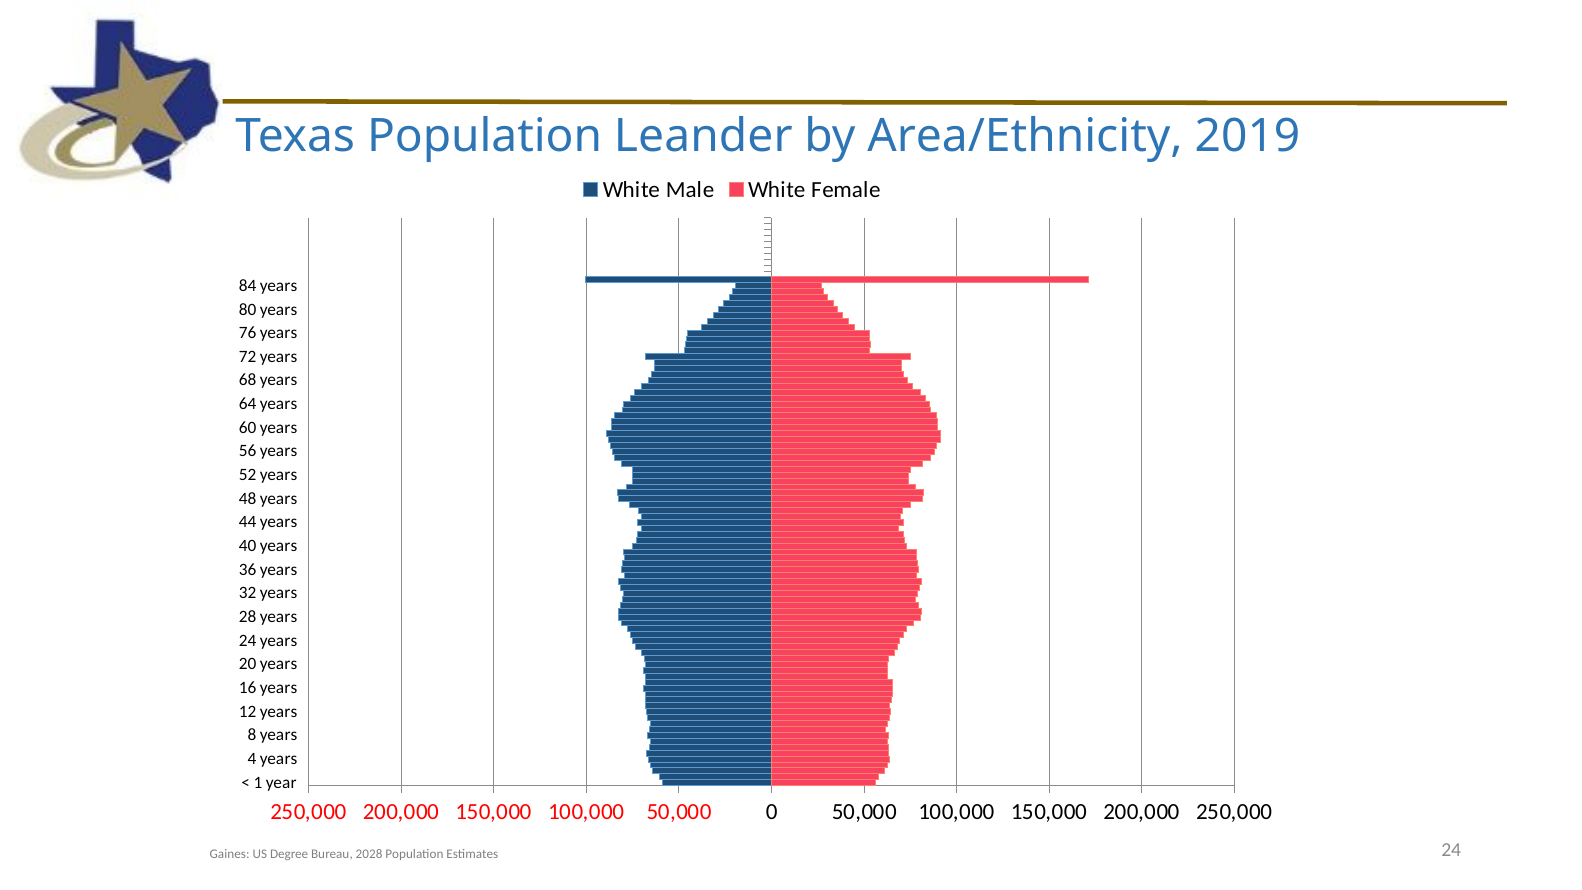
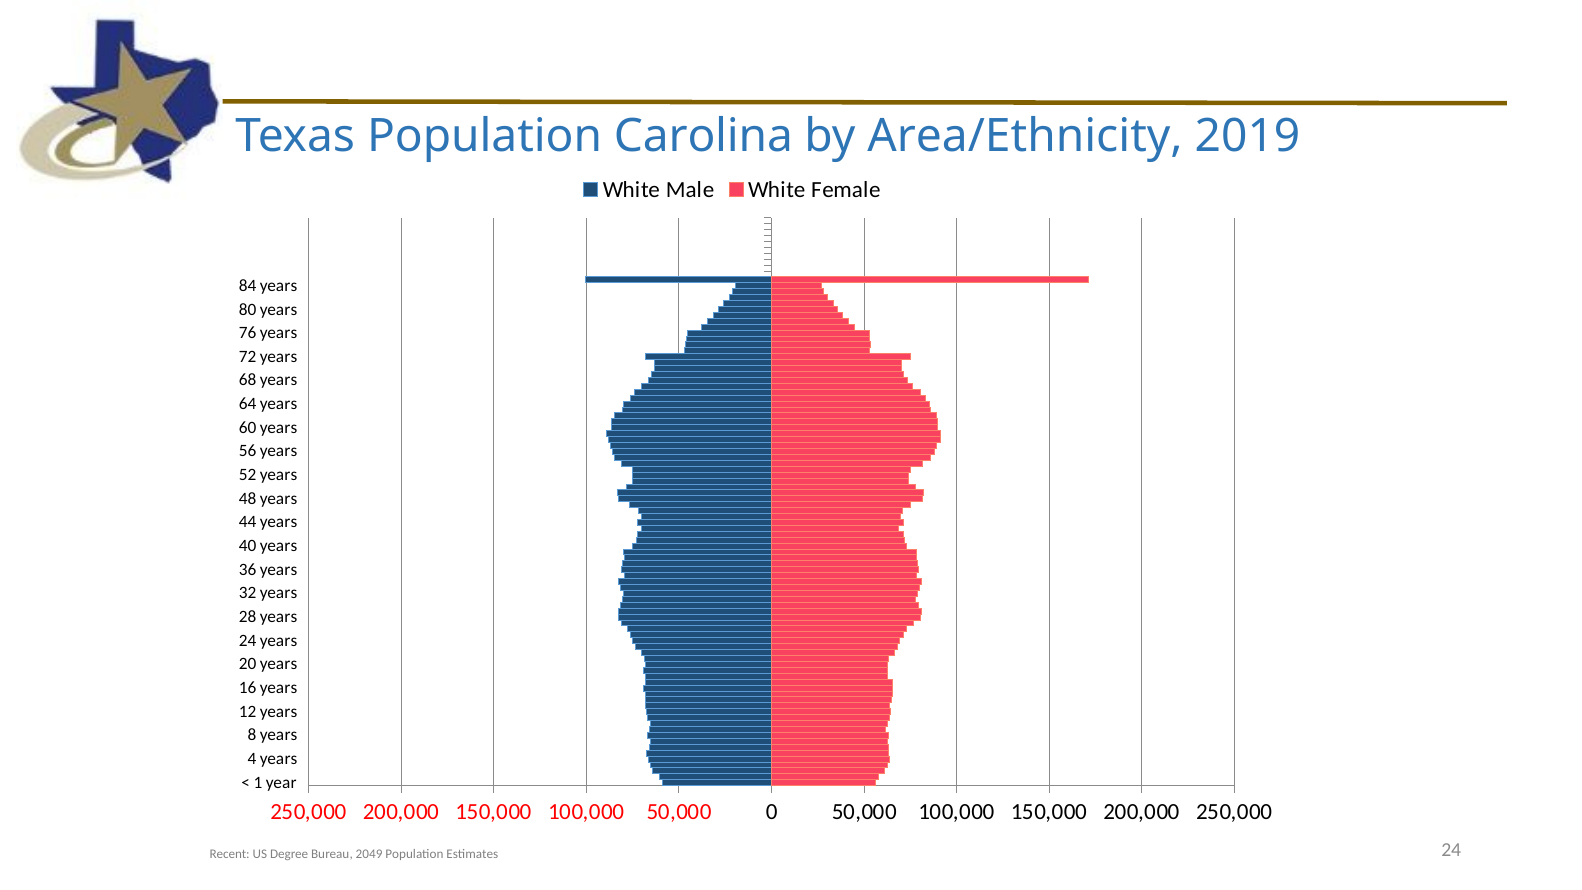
Leander: Leander -> Carolina (703, 136)
Gaines: Gaines -> Recent (230, 854)
2028: 2028 -> 2049 (369, 854)
